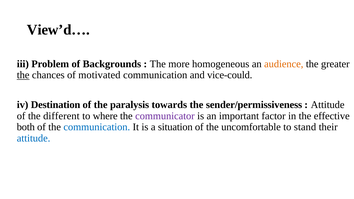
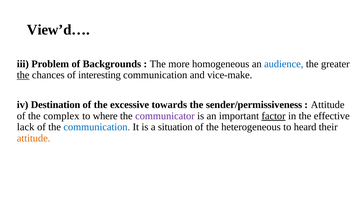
audience colour: orange -> blue (284, 64)
motivated: motivated -> interesting (100, 75)
vice-could: vice-could -> vice-make (230, 75)
paralysis: paralysis -> excessive (130, 105)
different: different -> complex (61, 116)
factor underline: none -> present (274, 116)
both: both -> lack (26, 127)
uncomfortable: uncomfortable -> heterogeneous (251, 127)
stand: stand -> heard (305, 127)
attitude colour: blue -> orange (34, 138)
